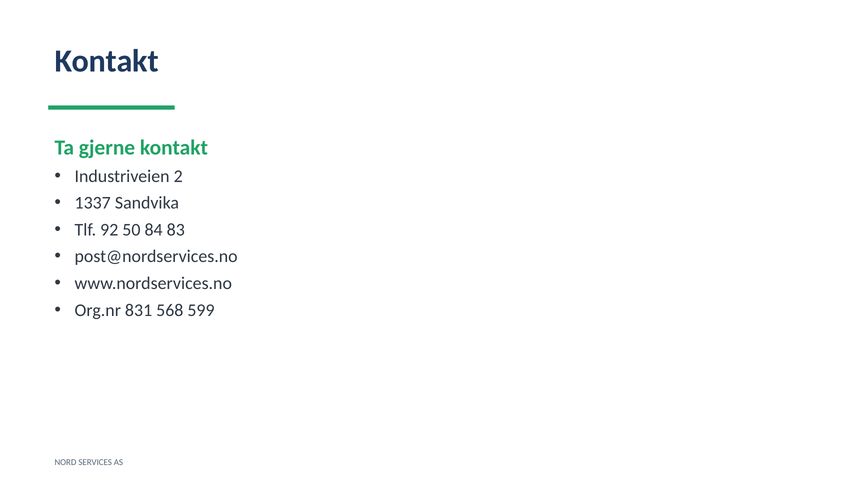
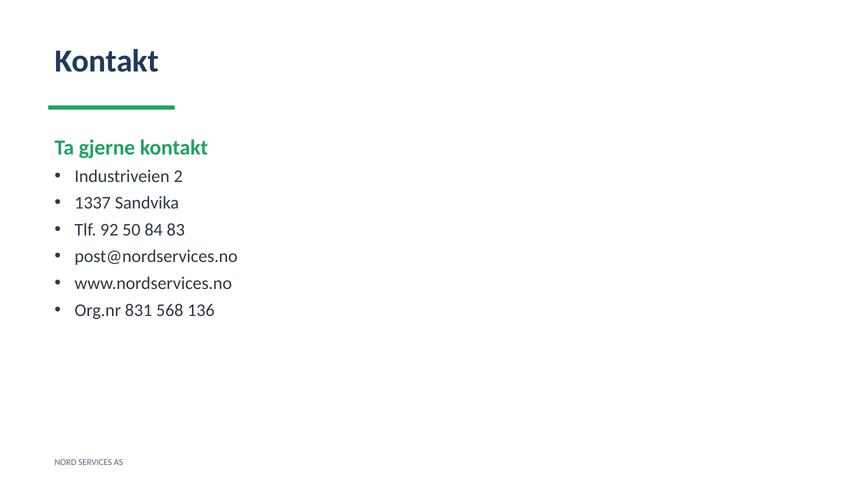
599: 599 -> 136 (201, 310)
